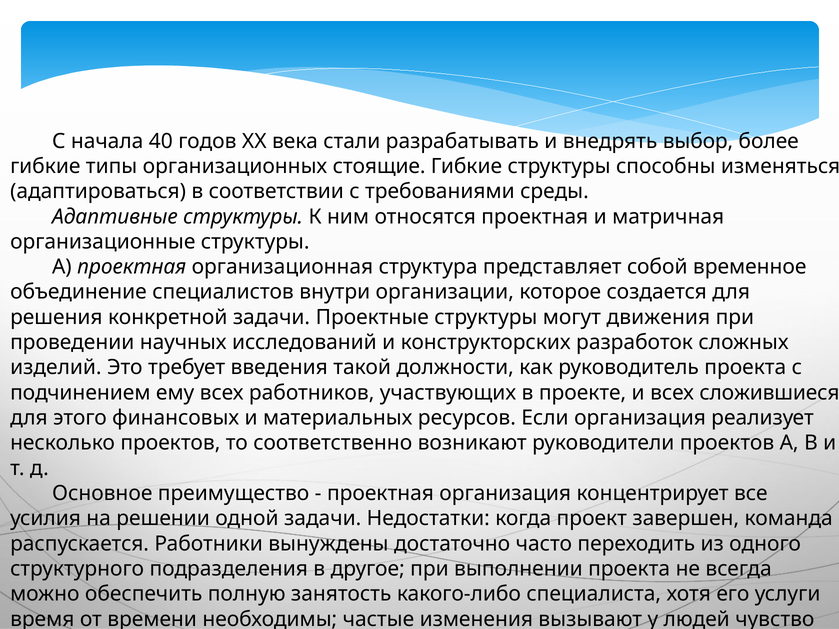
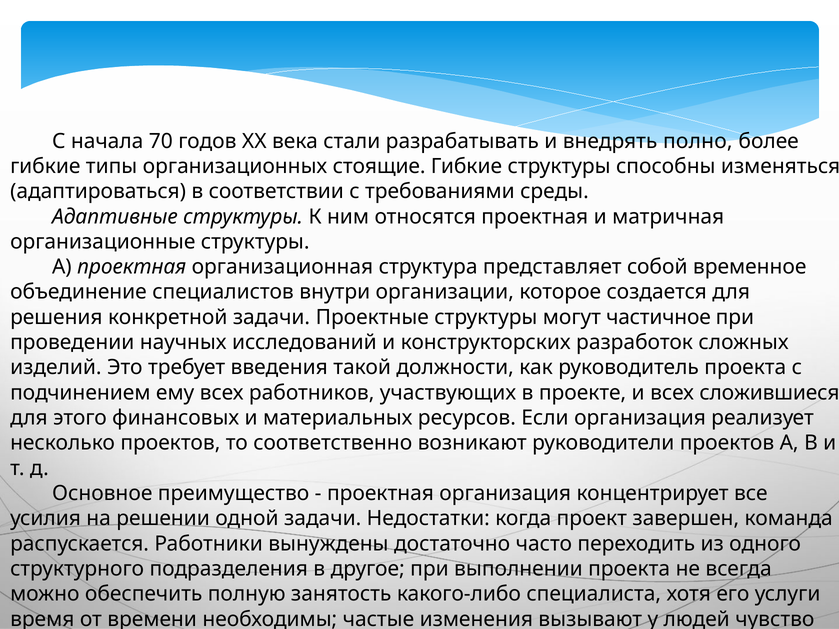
40: 40 -> 70 (161, 141)
выбор: выбор -> полно (698, 141)
движения: движения -> частичное (658, 317)
